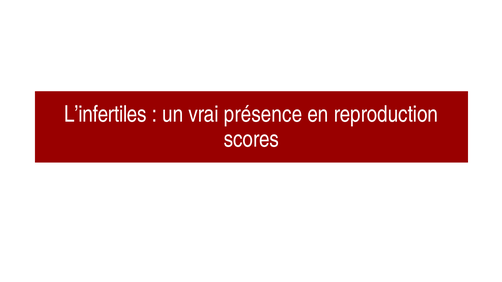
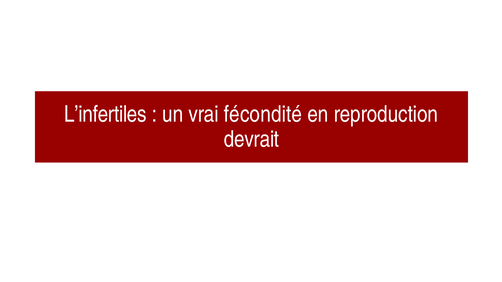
présence: présence -> fécondité (263, 114)
scores: scores -> devrait (252, 139)
